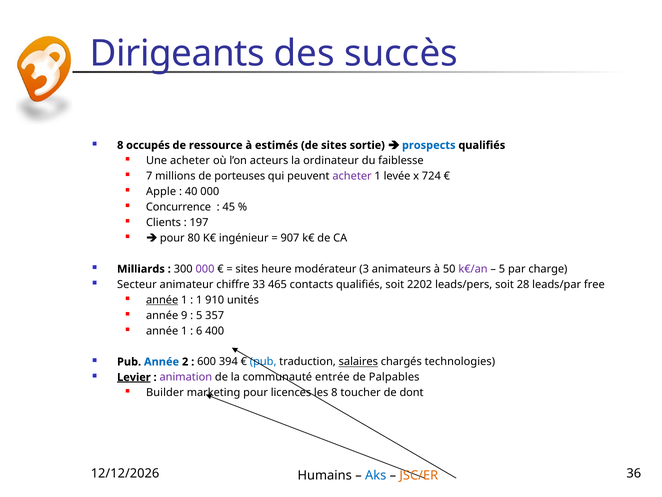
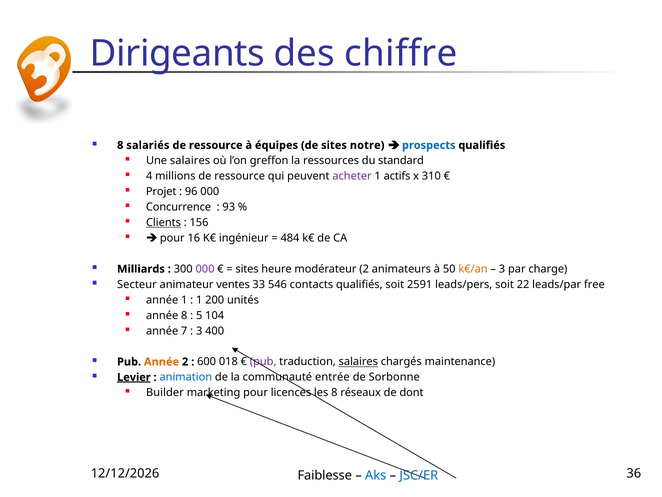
succès: succès -> chiffre (401, 53)
occupés: occupés -> salariés (148, 145)
estimés: estimés -> équipes (277, 145)
sortie: sortie -> notre (367, 145)
Une acheter: acheter -> salaires (190, 161)
acteurs: acteurs -> greffon (269, 161)
ordinateur: ordinateur -> ressources (331, 161)
faiblesse: faiblesse -> standard (401, 161)
7: 7 -> 4 (149, 176)
millions de porteuses: porteuses -> ressource (240, 176)
levée: levée -> actifs (397, 176)
724: 724 -> 310 (431, 176)
Apple: Apple -> Projet (161, 191)
40: 40 -> 96 (191, 191)
45: 45 -> 93 (229, 207)
Clients underline: none -> present (163, 222)
197: 197 -> 156 (199, 222)
80: 80 -> 16 (194, 238)
907: 907 -> 484 (290, 238)
modérateur 3: 3 -> 2 (364, 269)
k€/an colour: purple -> orange (473, 269)
5: 5 -> 3 (502, 269)
chiffre: chiffre -> ventes (233, 284)
465: 465 -> 546 (277, 284)
2202: 2202 -> 2591 (420, 284)
28: 28 -> 22 (523, 284)
année underline: present -> none (162, 300)
910: 910 -> 200 (215, 300)
année 9: 9 -> 8 (184, 315)
357: 357 -> 104 (215, 315)
1: 1 -> 7 (184, 331)
6: 6 -> 3 (199, 331)
Année colour: blue -> orange (162, 361)
394: 394 -> 018 (228, 361)
pub colour: blue -> purple (263, 361)
technologies: technologies -> maintenance (460, 361)
animation colour: purple -> blue (186, 377)
Palpables: Palpables -> Sorbonne (394, 377)
toucher: toucher -> réseaux (361, 392)
Humains: Humains -> Faiblesse (325, 475)
JSC/ER colour: orange -> blue (419, 475)
